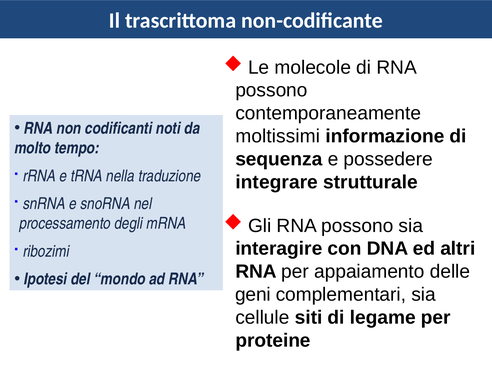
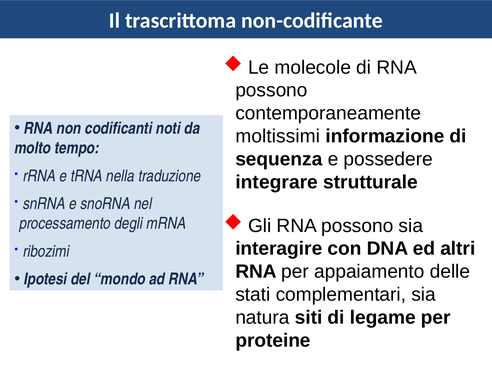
geni: geni -> stati (253, 295)
cellule: cellule -> natura (262, 318)
